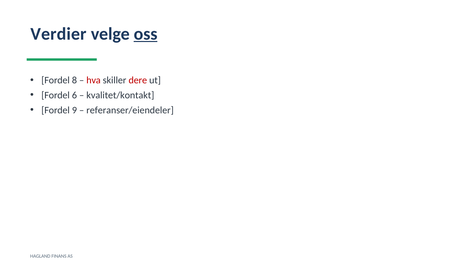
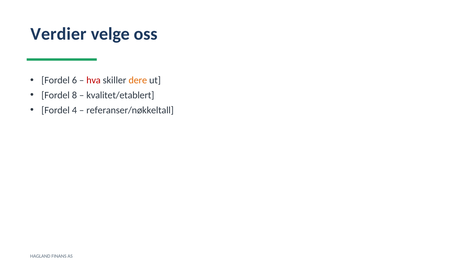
oss underline: present -> none (146, 34)
8: 8 -> 6 (74, 80)
dere colour: red -> orange (138, 80)
6: 6 -> 8 (74, 95)
kvalitet/kontakt: kvalitet/kontakt -> kvalitet/etablert (120, 95)
9: 9 -> 4 (74, 110)
referanser/eiendeler: referanser/eiendeler -> referanser/nøkkeltall (130, 110)
